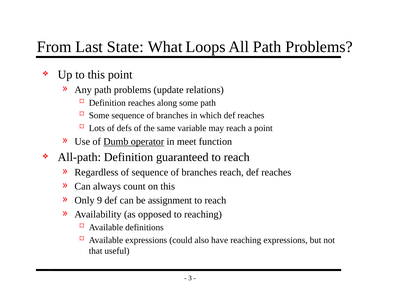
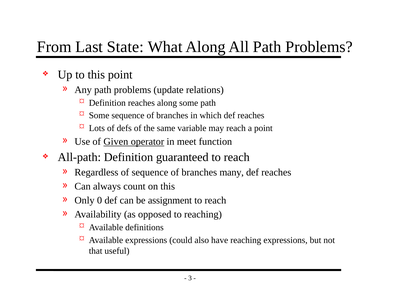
What Loops: Loops -> Along (206, 47)
Dumb: Dumb -> Given (116, 141)
branches reach: reach -> many (232, 172)
9: 9 -> 0 (100, 200)
